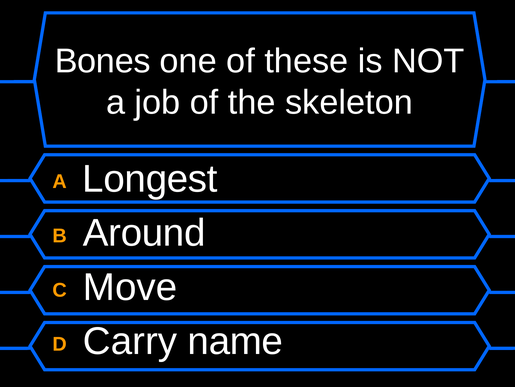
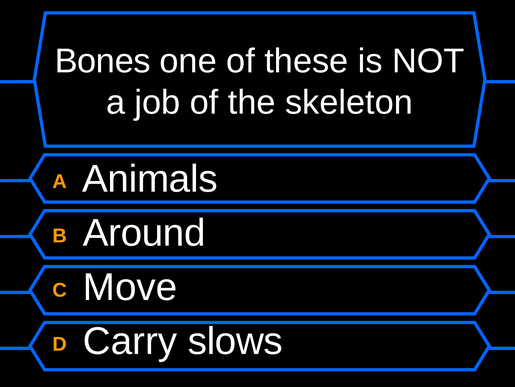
Longest: Longest -> Animals (150, 179)
name: name -> slows (235, 341)
